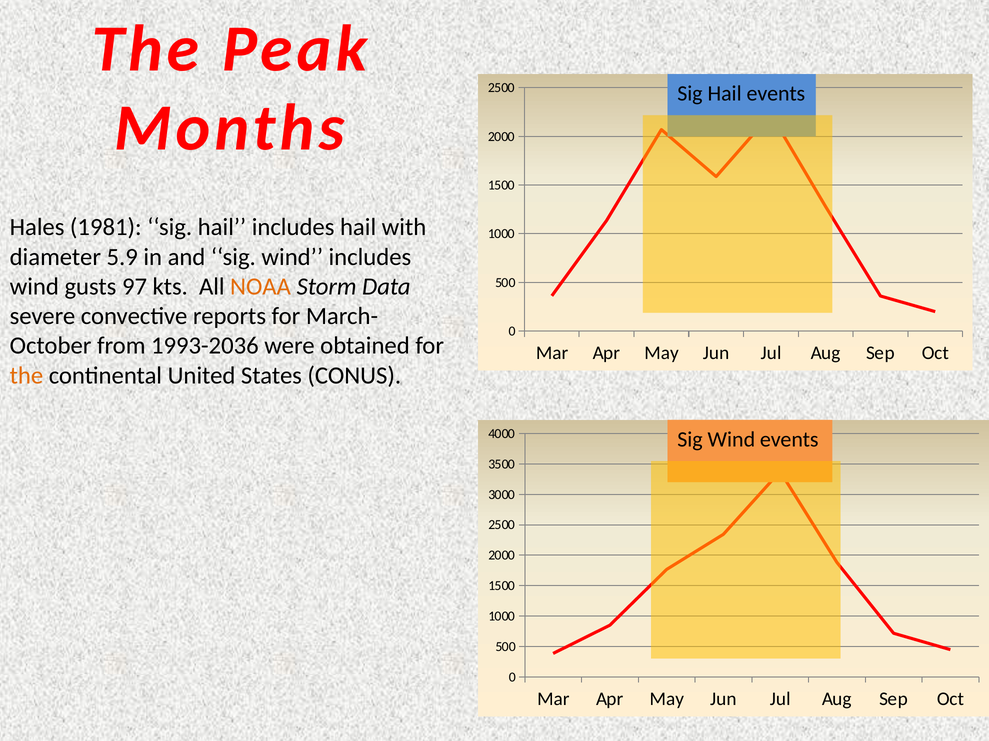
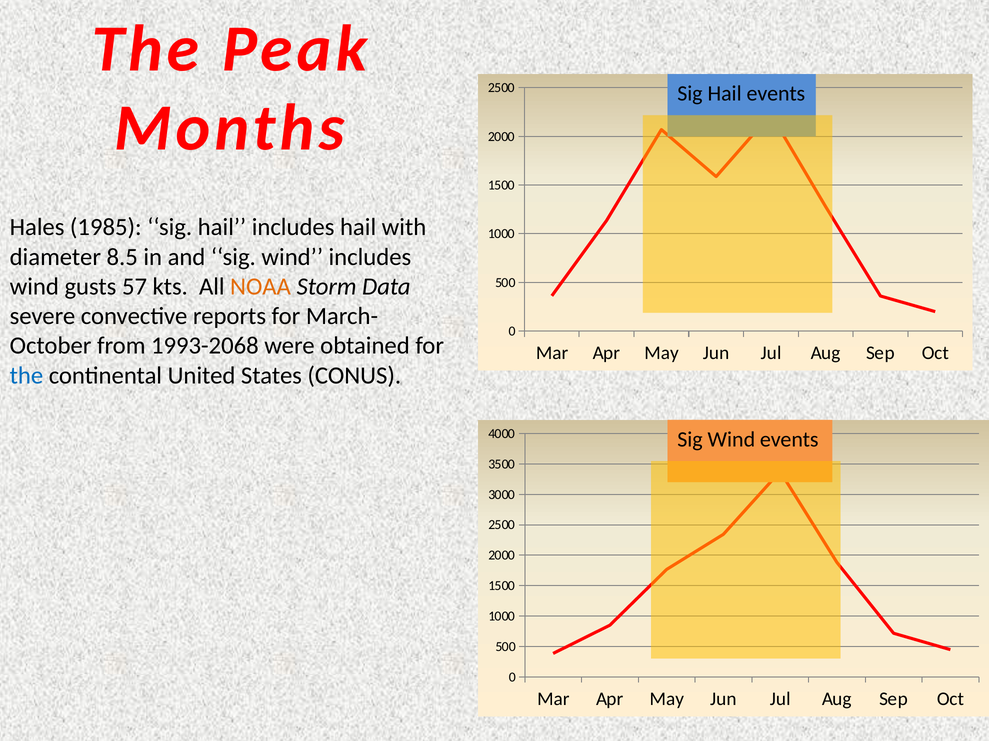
1981: 1981 -> 1985 (106, 227)
5.9: 5.9 -> 8.5 (122, 257)
97: 97 -> 57 (135, 287)
1993-2036: 1993-2036 -> 1993-2068 (205, 346)
the colour: orange -> blue (26, 376)
